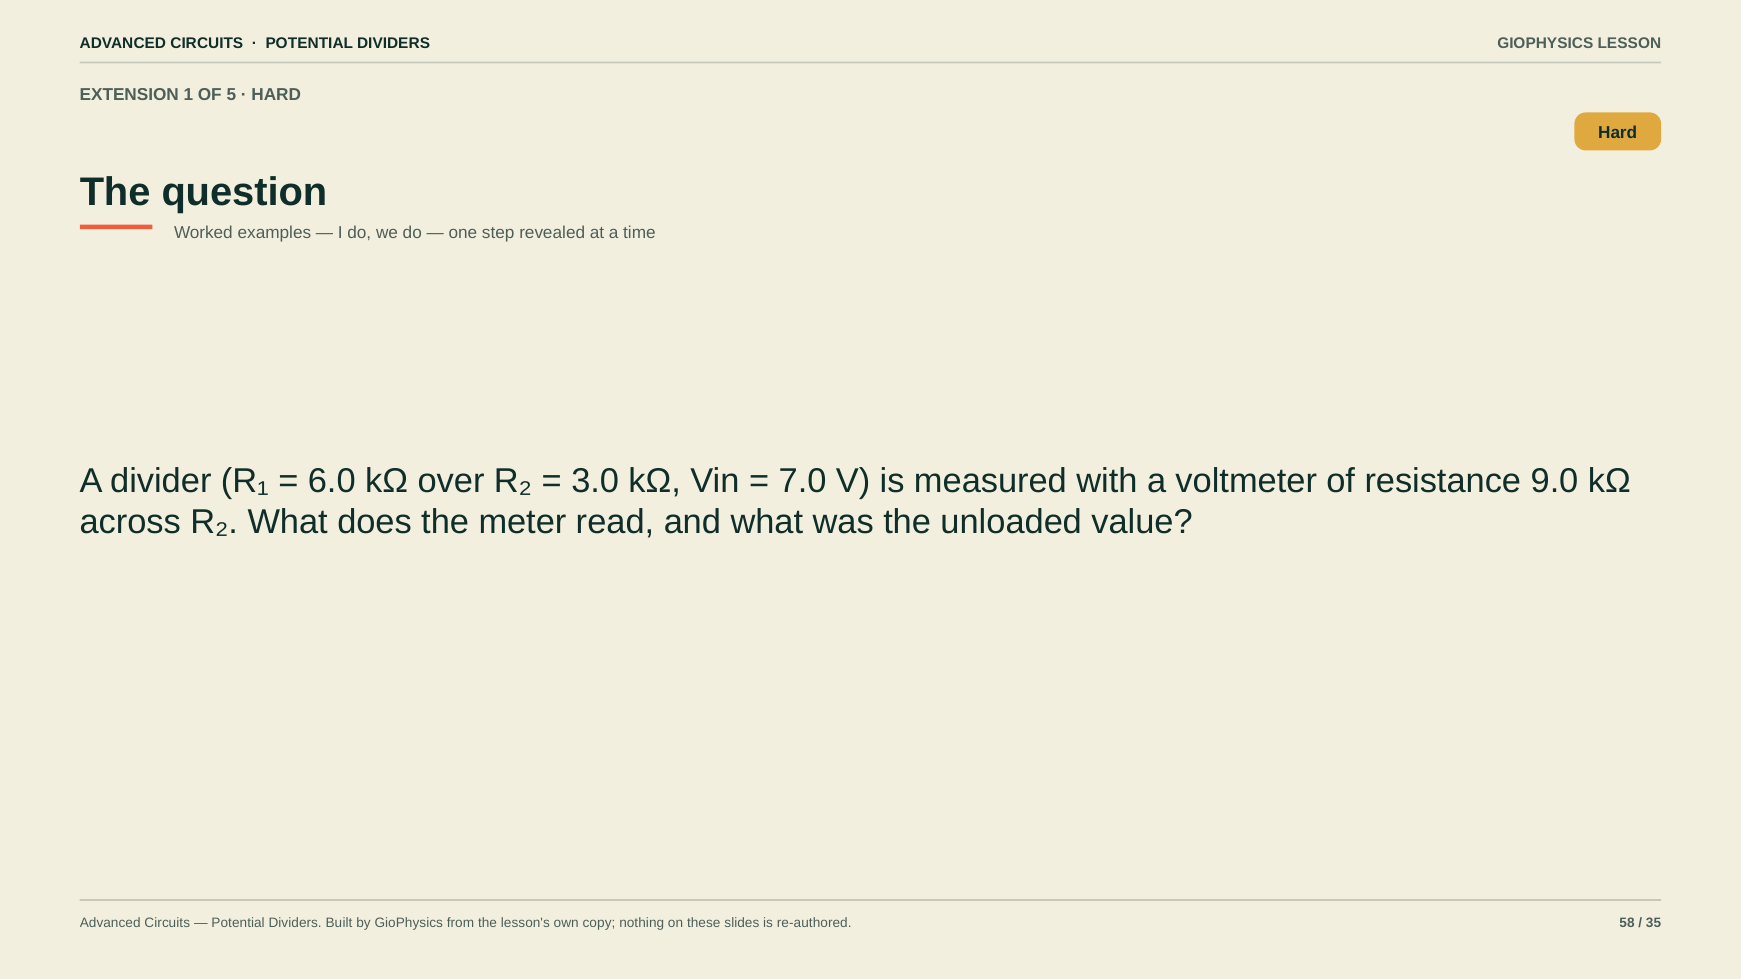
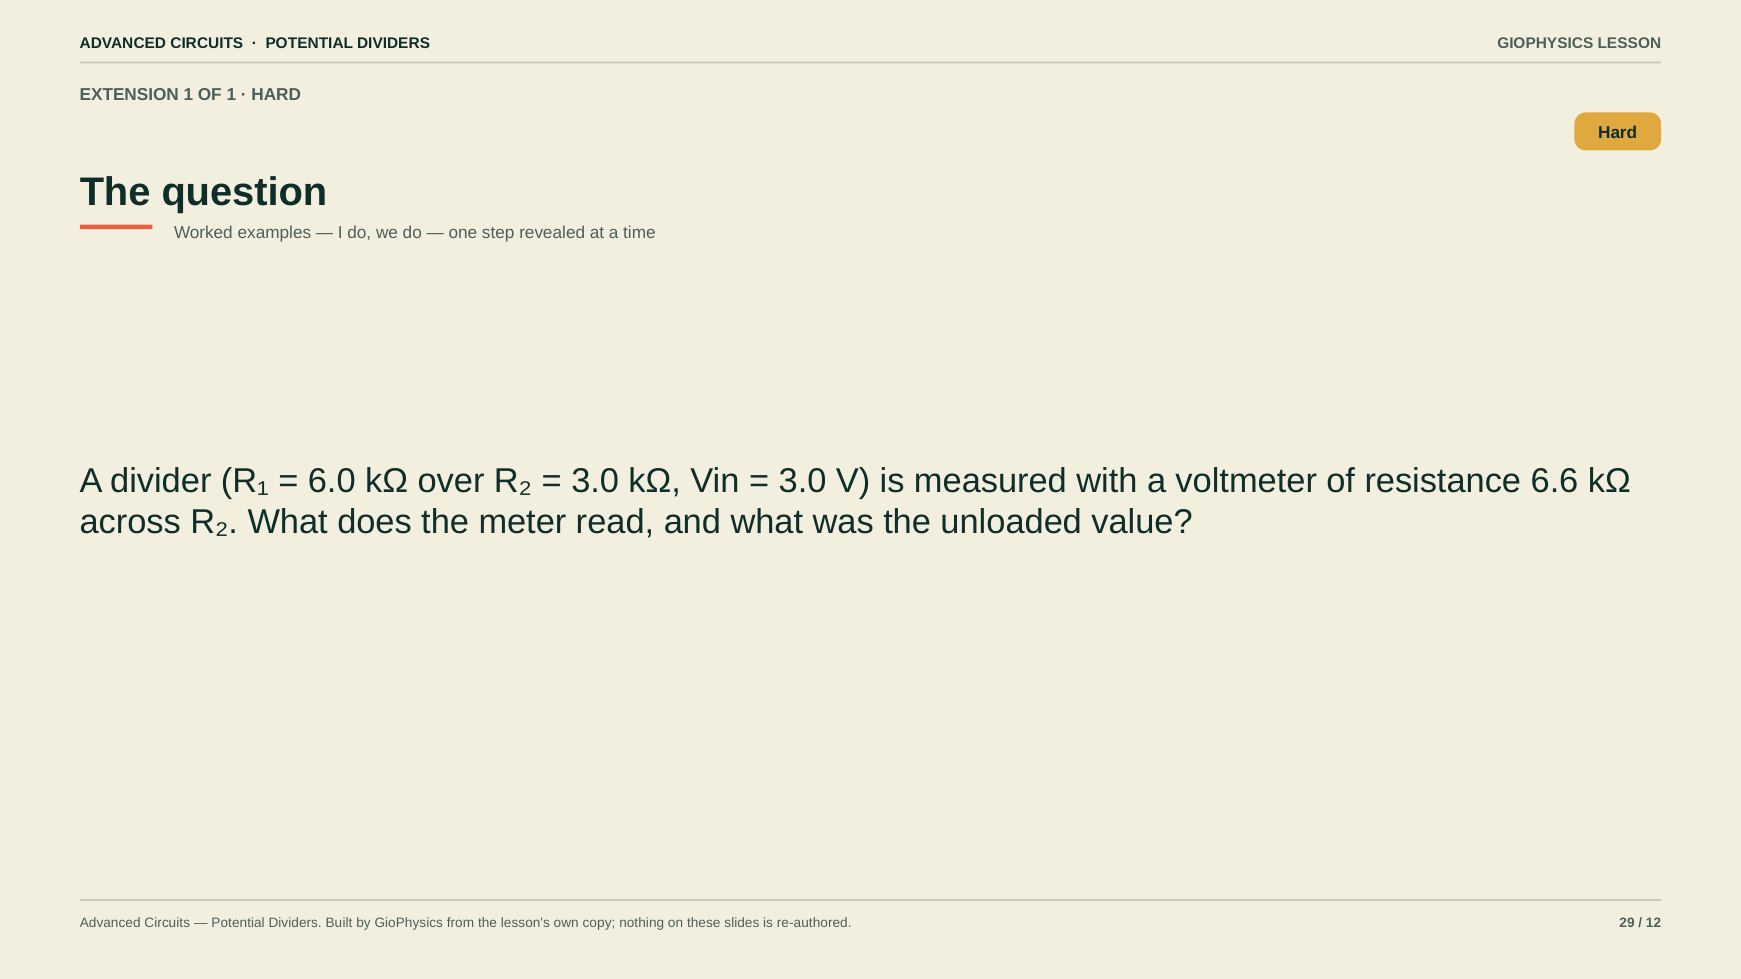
OF 5: 5 -> 1 (231, 95)
7.0: 7.0 -> 3.0 (803, 481)
9.0: 9.0 -> 6.6 (1555, 481)
58: 58 -> 29 (1627, 923)
35: 35 -> 12 (1654, 923)
